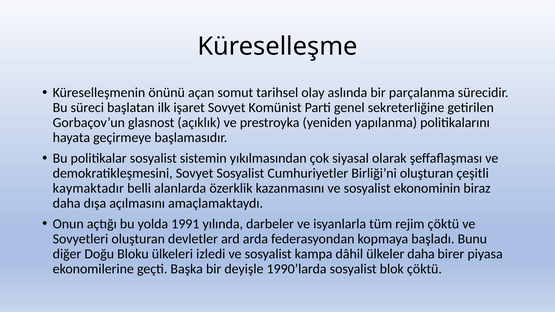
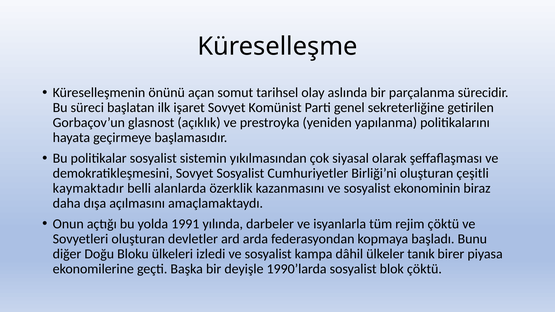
ülkeler daha: daha -> tanık (421, 254)
